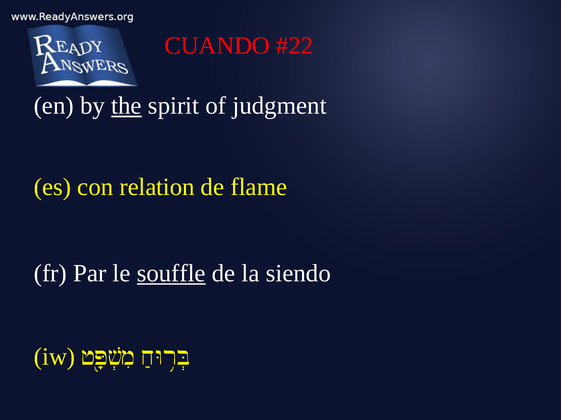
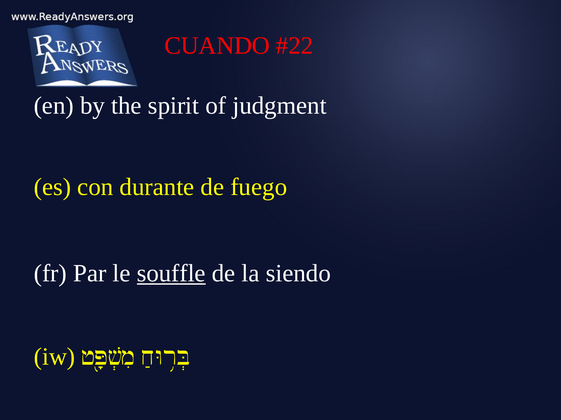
the underline: present -> none (126, 106)
relation: relation -> durante (157, 187)
flame: flame -> fuego (259, 187)
